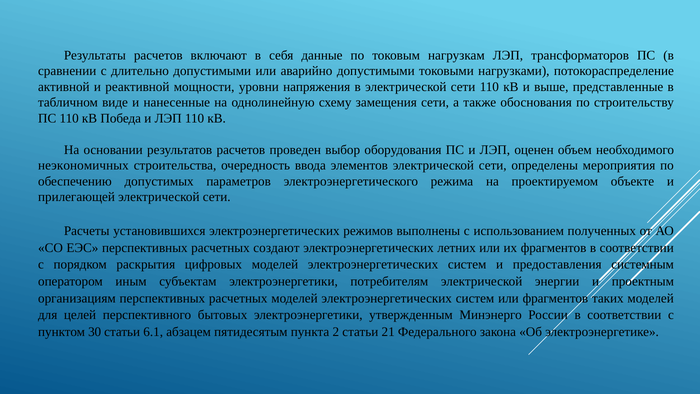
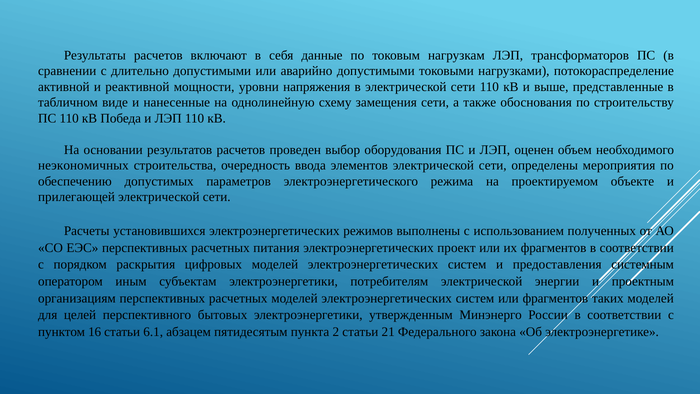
создают: создают -> питания (276, 248)
летних: летних -> проект (456, 248)
30: 30 -> 16 (95, 332)
